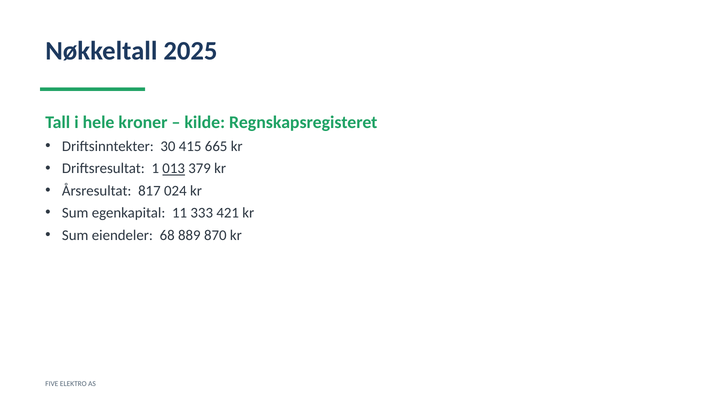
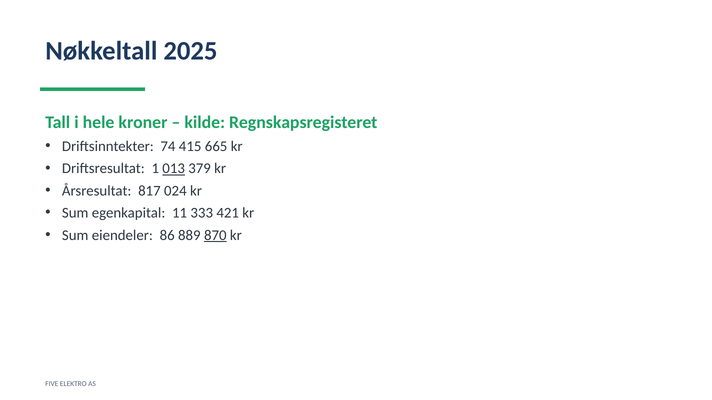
30: 30 -> 74 (168, 146)
68: 68 -> 86 (167, 235)
870 underline: none -> present (215, 235)
